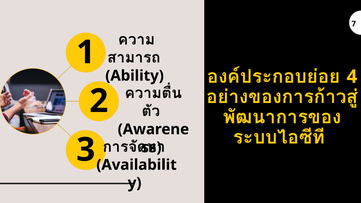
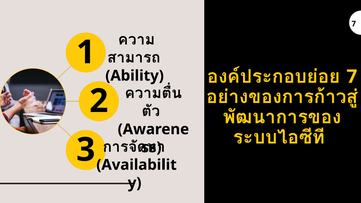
4: 4 -> 7 (352, 77)
